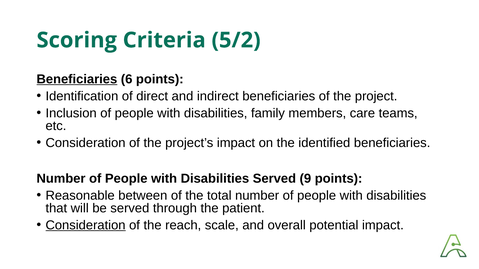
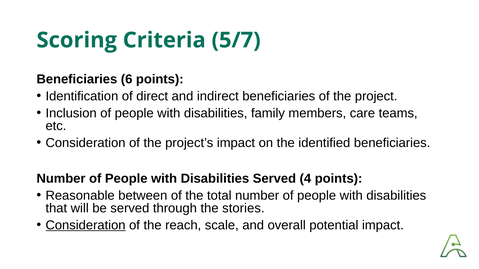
5/2: 5/2 -> 5/7 (236, 40)
Beneficiaries underline: present -> none (77, 79)
9: 9 -> 4 (305, 179)
patient: patient -> stories (243, 208)
